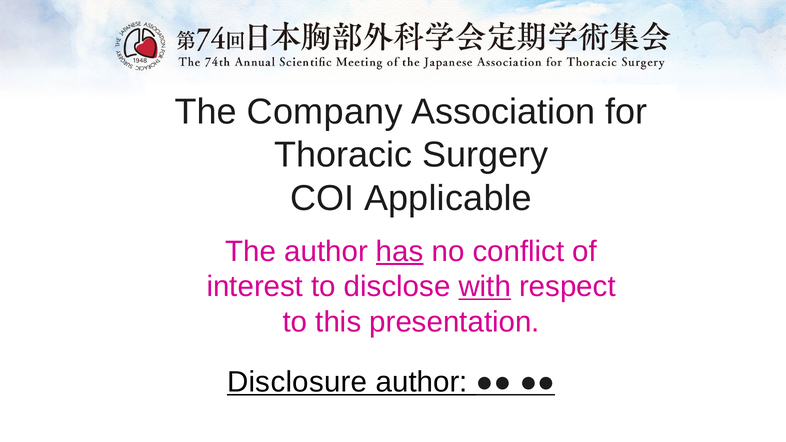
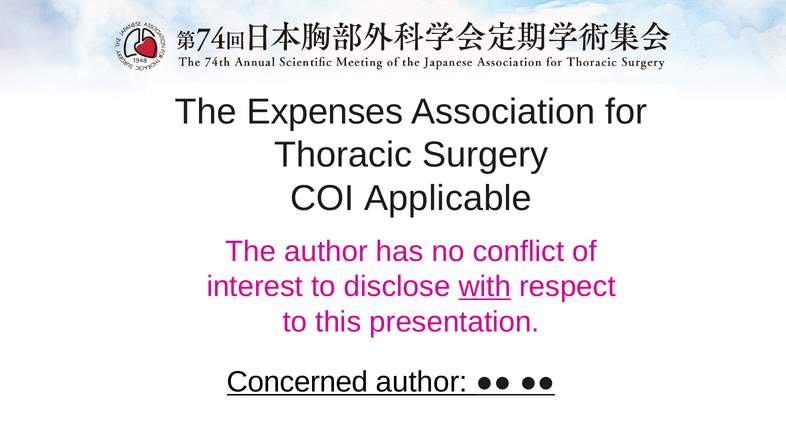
Company: Company -> Expenses (325, 112)
has underline: present -> none (400, 251)
Disclosure: Disclosure -> Concerned (297, 382)
